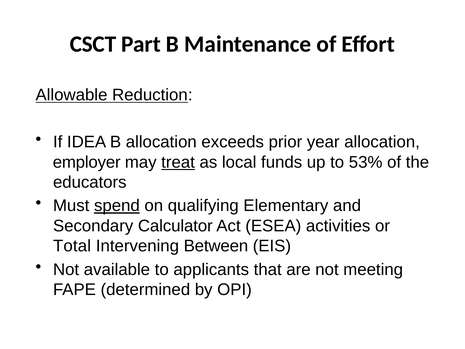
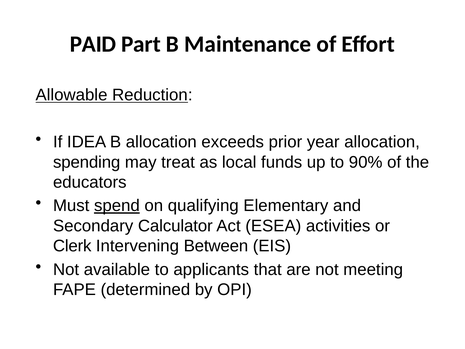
CSCT: CSCT -> PAID (93, 44)
employer: employer -> spending (87, 162)
treat underline: present -> none (178, 162)
53%: 53% -> 90% (366, 162)
Total: Total -> Clerk (72, 246)
